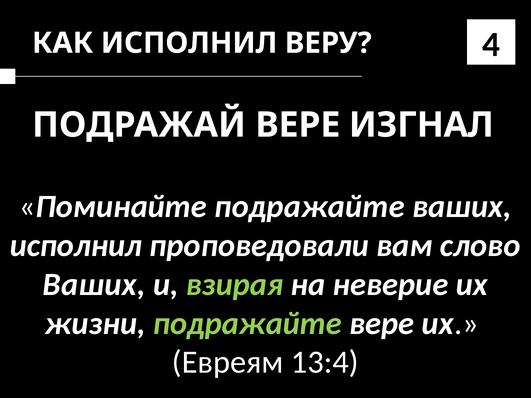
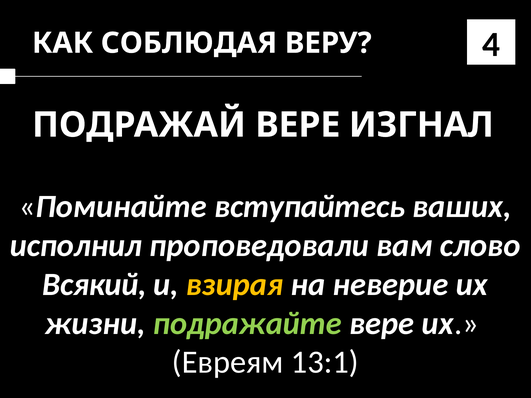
КАК ИСПОЛНИЛ: ИСПОЛНИЛ -> СОБЛЮДАЯ (189, 43)
Поминайте подражайте: подражайте -> вступайтесь (310, 207)
Ваших: Ваших -> Всякий (94, 285)
взирая colour: light green -> yellow (235, 285)
13:4: 13:4 -> 13:1 (325, 362)
